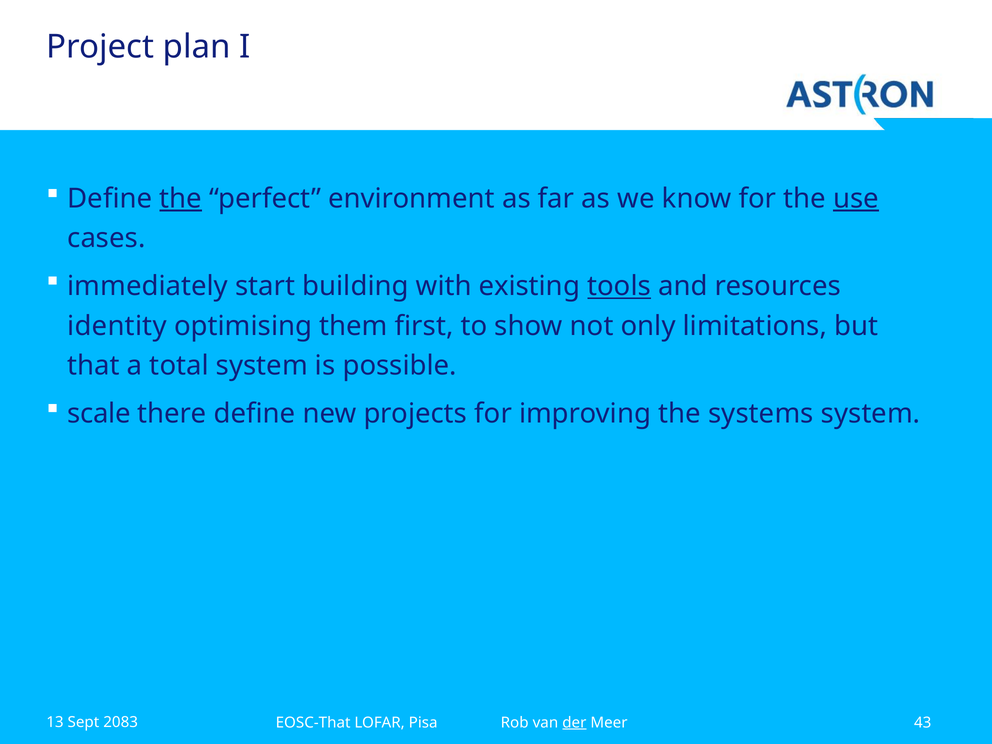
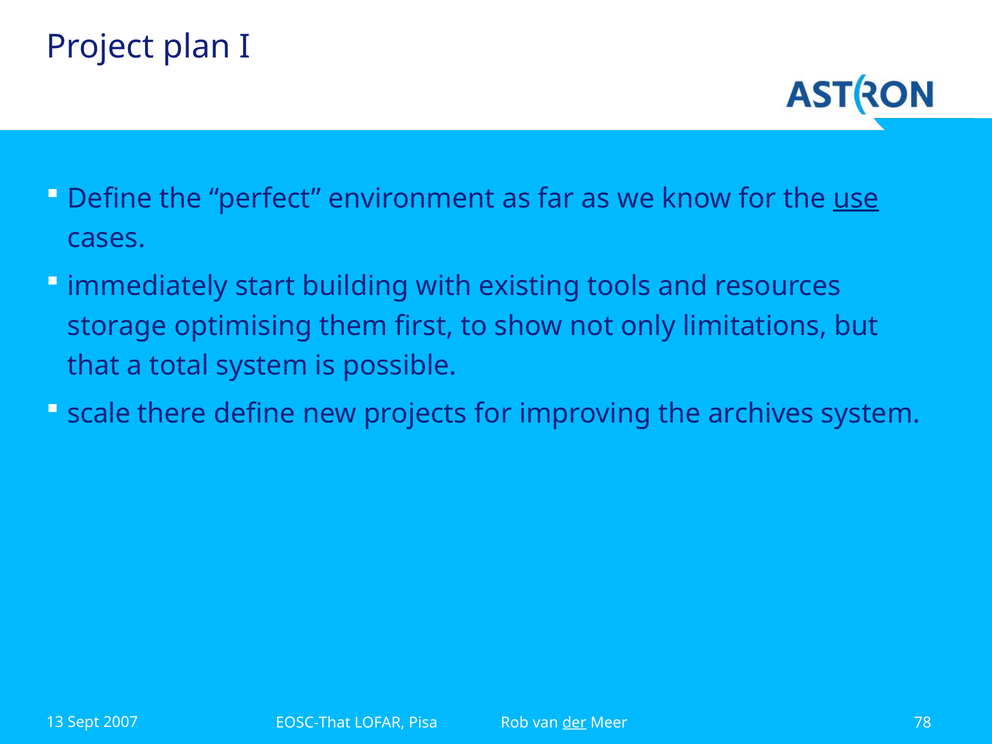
the underline: present -> none (181, 199)
tools underline: present -> none (619, 286)
identity: identity -> storage (117, 326)
systems: systems -> archives (761, 414)
2083: 2083 -> 2007 (121, 722)
43: 43 -> 78 (923, 723)
